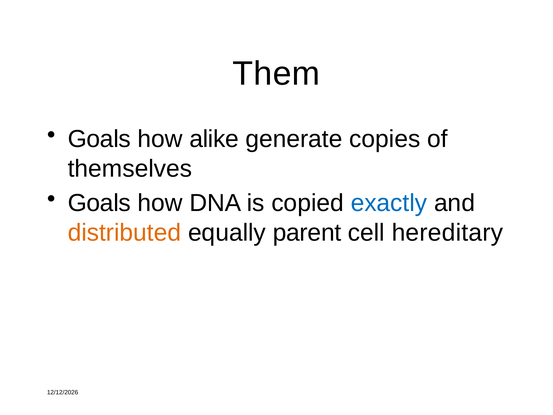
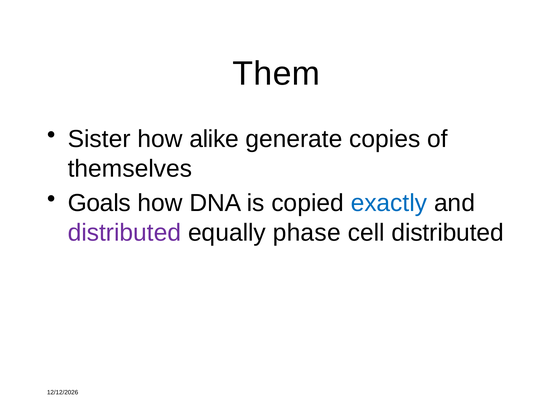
Goals: Goals -> Sister (99, 139)
distributed colour: orange -> purple (124, 232)
parent: parent -> phase (307, 232)
cell hereditary: hereditary -> distributed (448, 232)
